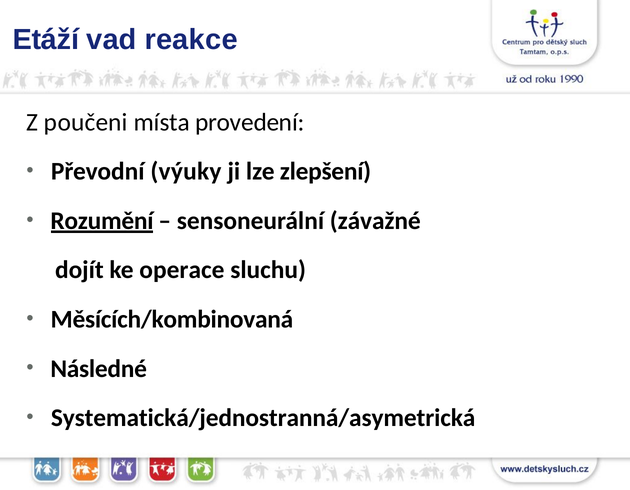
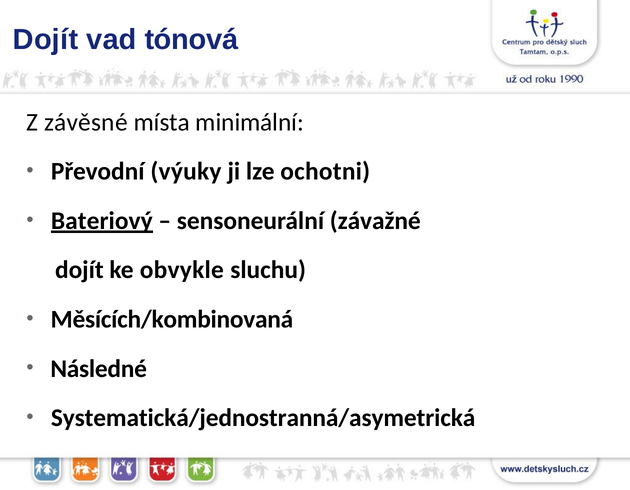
Etáží: Etáží -> Dojít (46, 39)
reakce: reakce -> tónová (191, 39)
poučeni: poučeni -> závěsné (86, 122)
provedení: provedení -> minimální (250, 122)
zlepšení: zlepšení -> ochotni (325, 171)
Rozumění: Rozumění -> Bateriový (102, 221)
operace: operace -> obvykle (182, 270)
